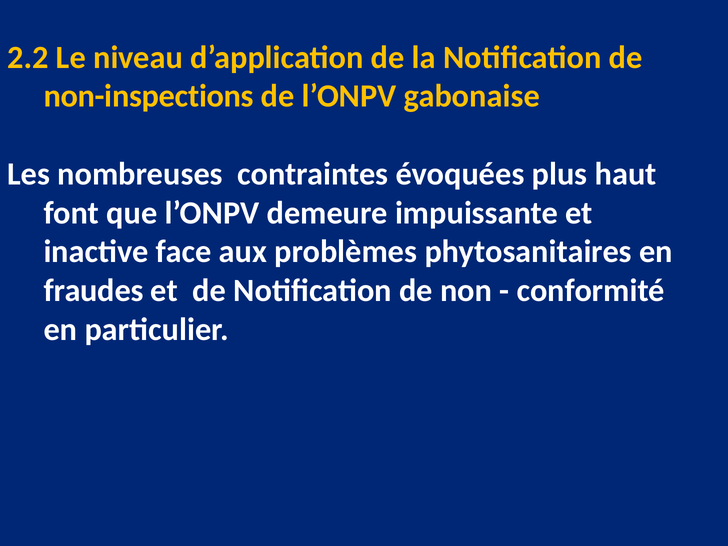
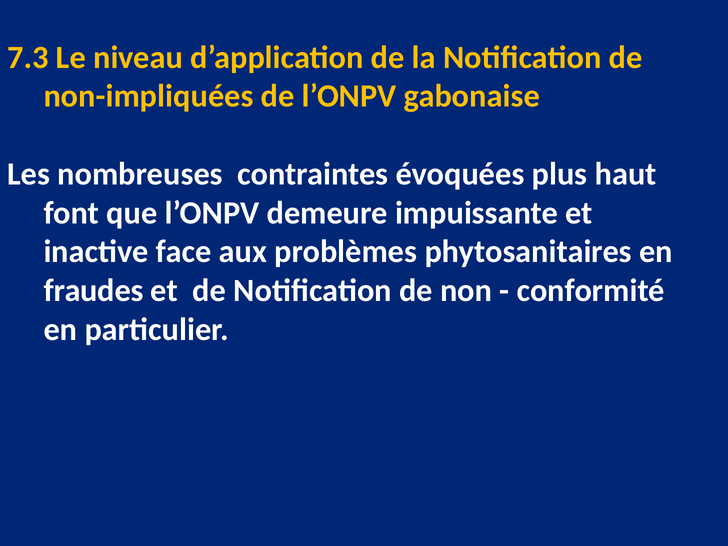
2.2: 2.2 -> 7.3 (28, 57)
non-inspections: non-inspections -> non-impliquées (149, 96)
